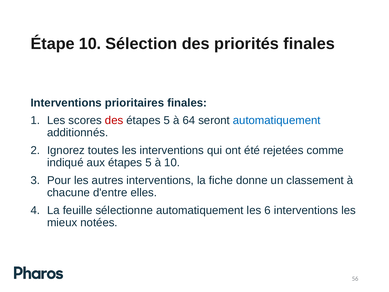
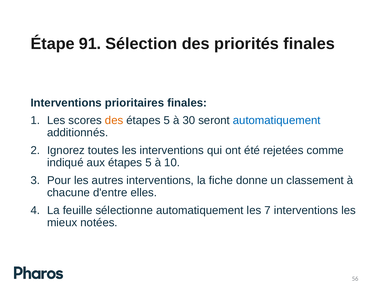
Étape 10: 10 -> 91 (90, 44)
des colour: red -> orange (114, 120)
64: 64 -> 30 (189, 120)
6: 6 -> 7 (268, 210)
